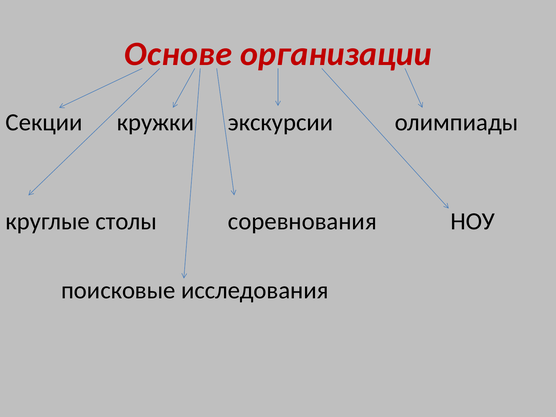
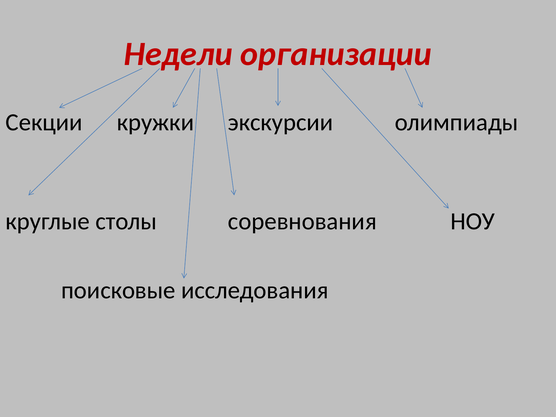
Основе: Основе -> Недели (178, 54)
